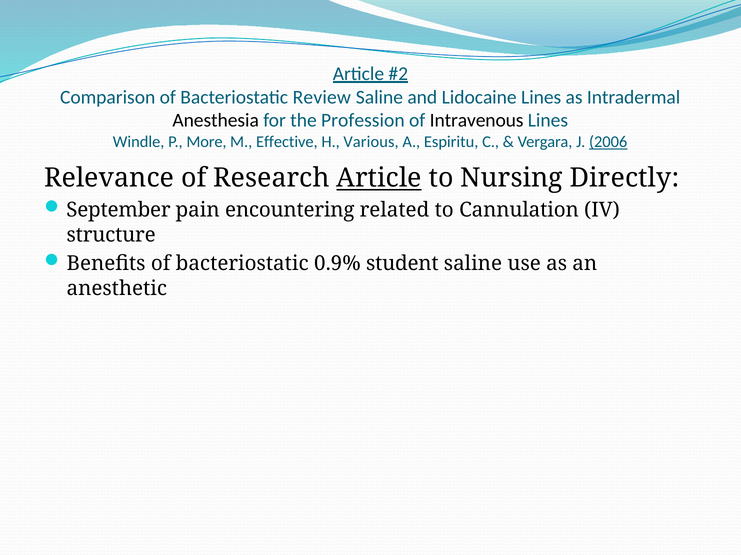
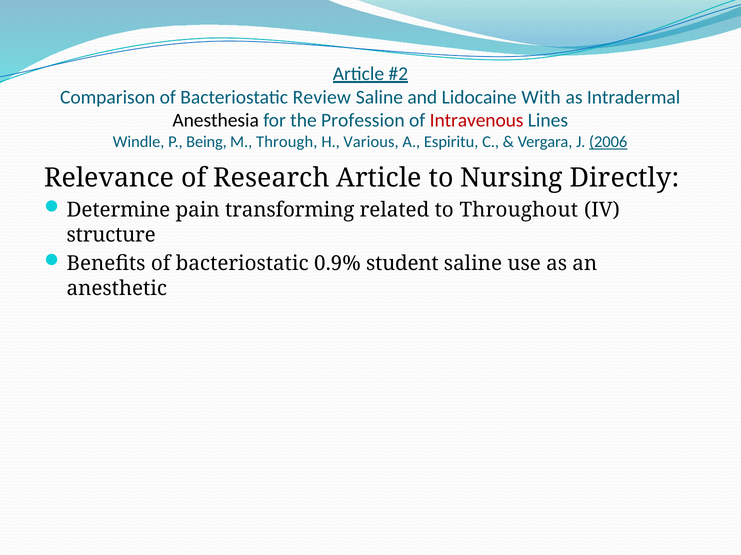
Lidocaine Lines: Lines -> With (541, 97)
Intravenous colour: black -> red (477, 121)
More: More -> Being (206, 142)
Effective: Effective -> Through (287, 142)
Article underline: present -> none (379, 178)
September: September -> Determine (118, 210)
encountering: encountering -> transforming (290, 210)
Cannulation: Cannulation -> Throughout (519, 210)
